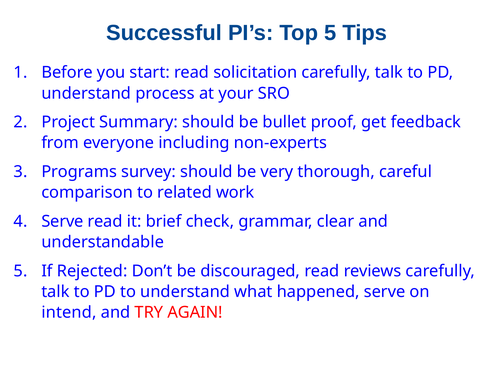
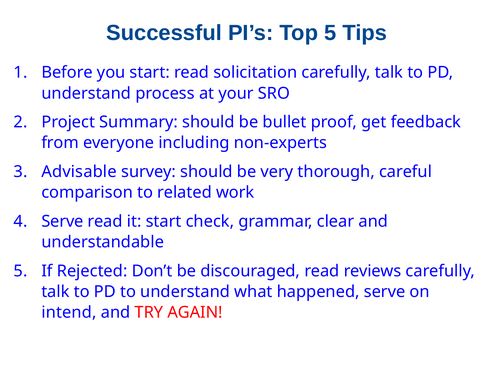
Programs: Programs -> Advisable (79, 172)
it brief: brief -> start (164, 221)
